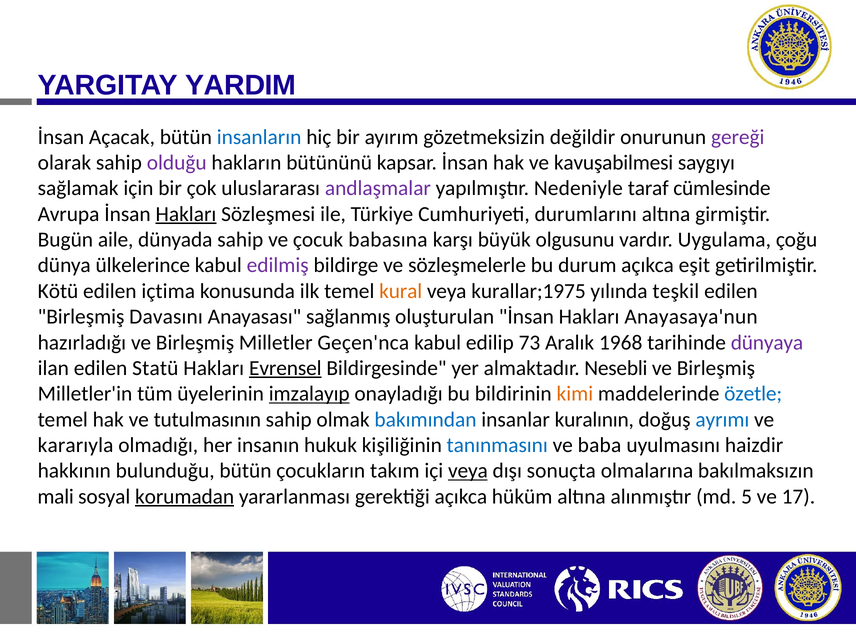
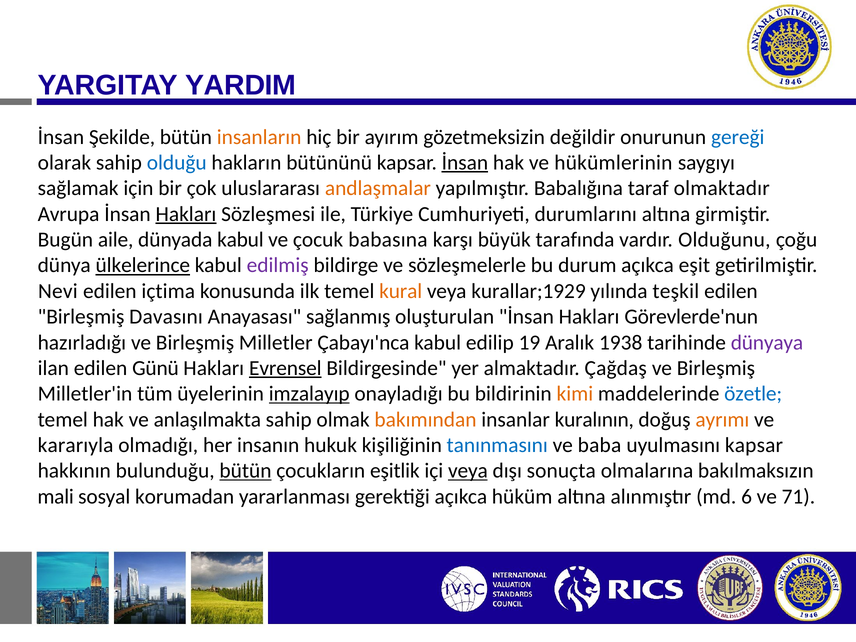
Açacak: Açacak -> Şekilde (122, 137)
insanların colour: blue -> orange (259, 137)
gereği colour: purple -> blue (738, 137)
olduğu colour: purple -> blue (177, 163)
İnsan underline: none -> present (465, 163)
kavuşabilmesi: kavuşabilmesi -> hükümlerinin (613, 163)
andlaşmalar colour: purple -> orange (378, 188)
Nedeniyle: Nedeniyle -> Babalığına (578, 188)
cümlesinde: cümlesinde -> olmaktadır (722, 188)
dünyada sahip: sahip -> kabul (240, 240)
olgusunu: olgusunu -> tarafında (575, 240)
Uygulama: Uygulama -> Olduğunu (724, 240)
ülkelerince underline: none -> present (143, 265)
Kötü: Kötü -> Nevi (58, 291)
kurallar;1975: kurallar;1975 -> kurallar;1929 (528, 291)
Anayasaya'nun: Anayasaya'nun -> Görevlerde'nun (691, 317)
Geçen'nca: Geçen'nca -> Çabayı'nca (363, 342)
73: 73 -> 19 (529, 342)
1968: 1968 -> 1938 (621, 342)
Statü: Statü -> Günü (156, 368)
Nesebli: Nesebli -> Çağdaş (616, 368)
tutulmasının: tutulmasının -> anlaşılmakta (207, 419)
bakımından colour: blue -> orange (425, 419)
ayrımı colour: blue -> orange (722, 419)
uyulmasını haizdir: haizdir -> kapsar (754, 445)
bütün underline: none -> present (245, 471)
takım: takım -> eşitlik (395, 471)
korumadan underline: present -> none (185, 497)
5: 5 -> 6 (747, 497)
17: 17 -> 71 (798, 497)
